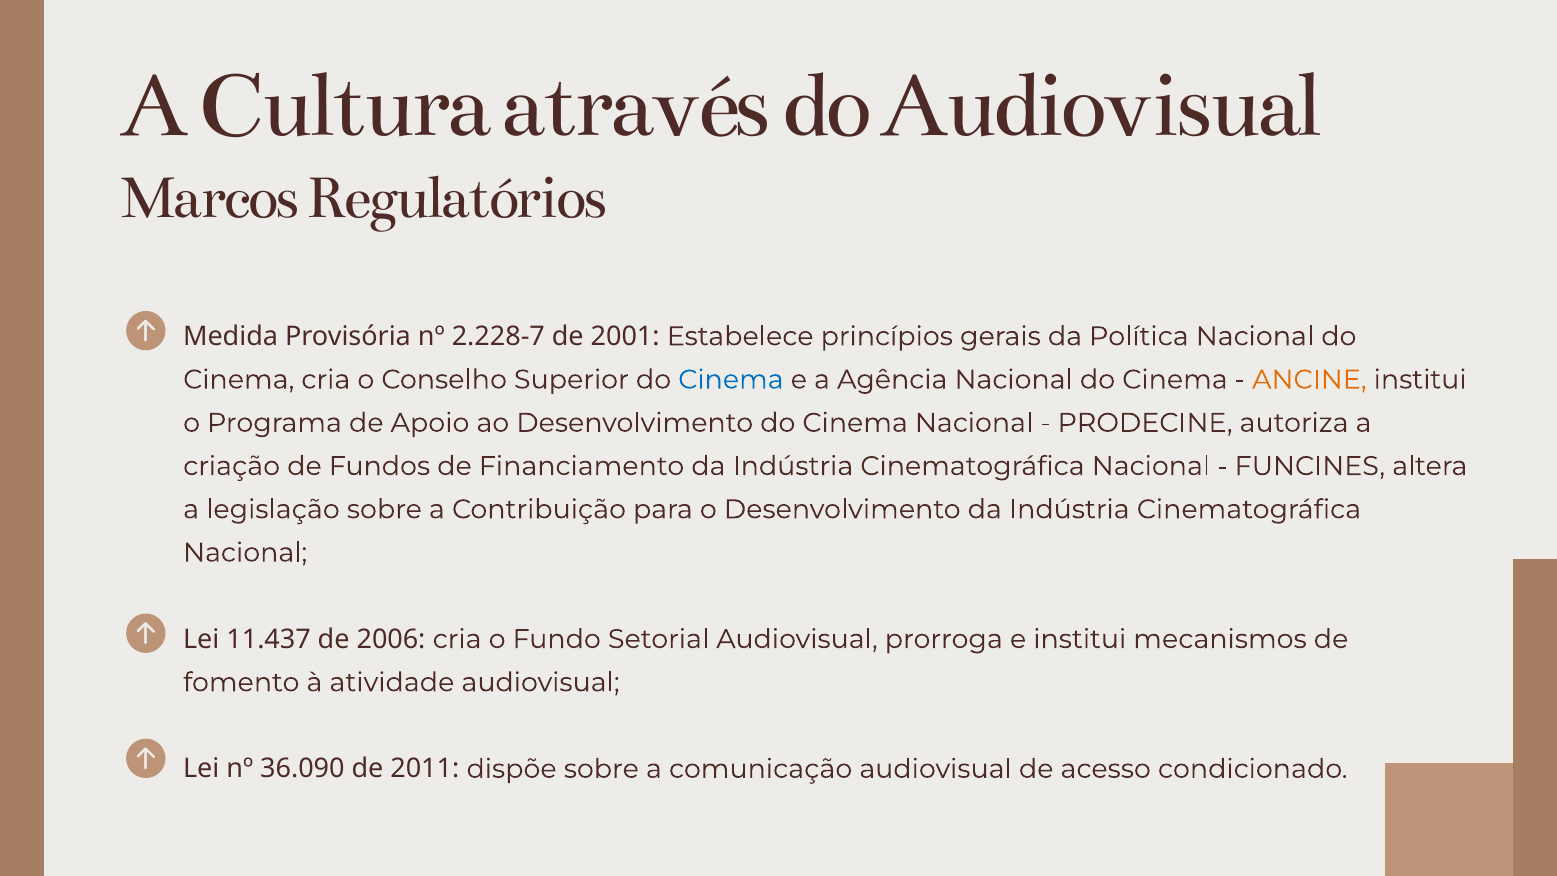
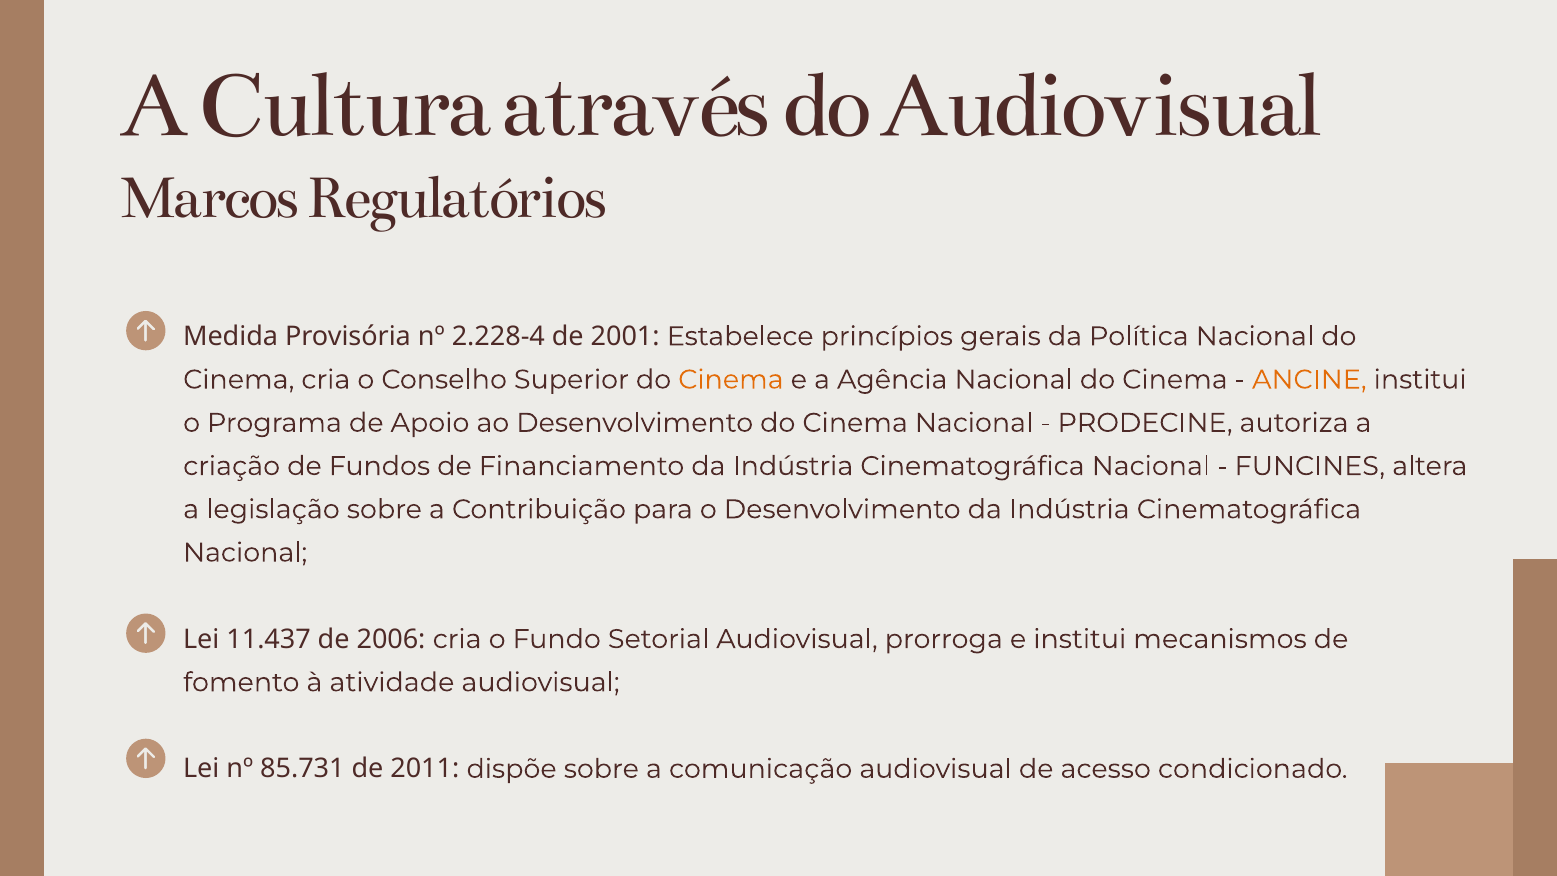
2.228-7: 2.228-7 -> 2.228-4 (498, 336)
Cinema colour: blue -> orange (731, 380)
36.090: 36.090 -> 85.731 (302, 769)
